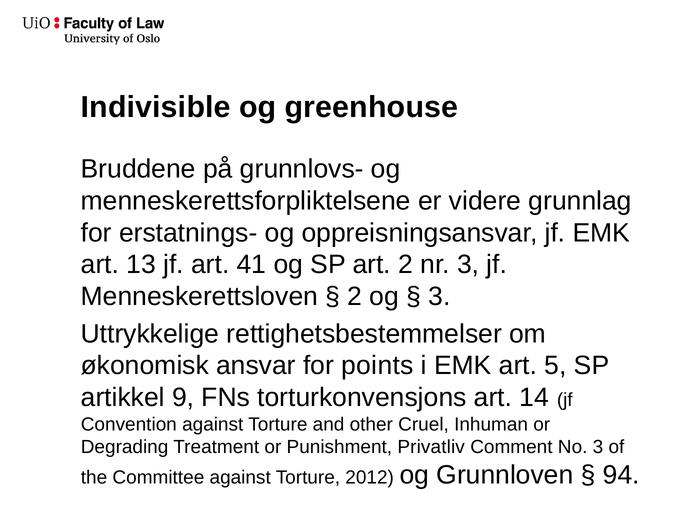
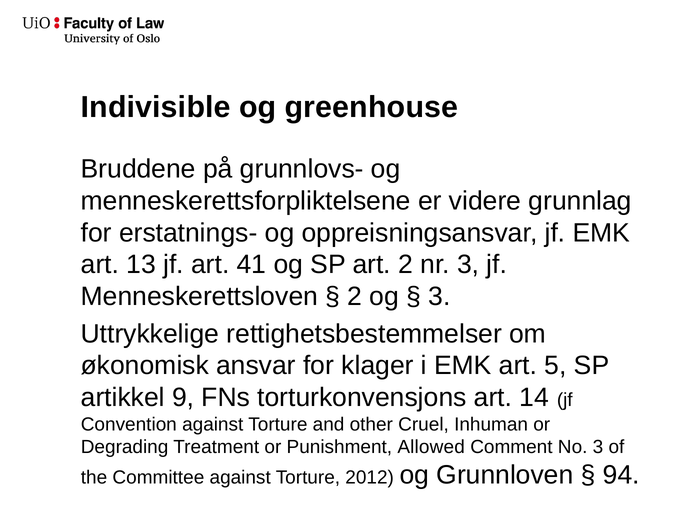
points: points -> klager (378, 366)
Privatliv: Privatliv -> Allowed (431, 447)
